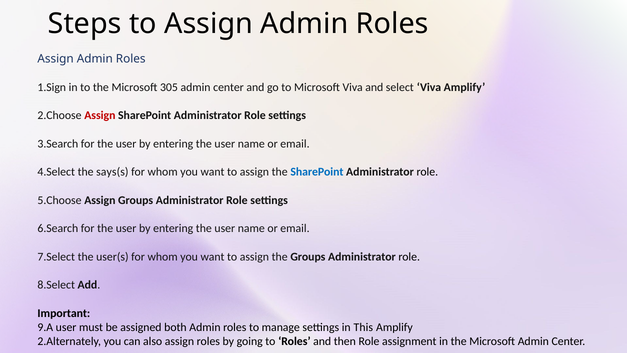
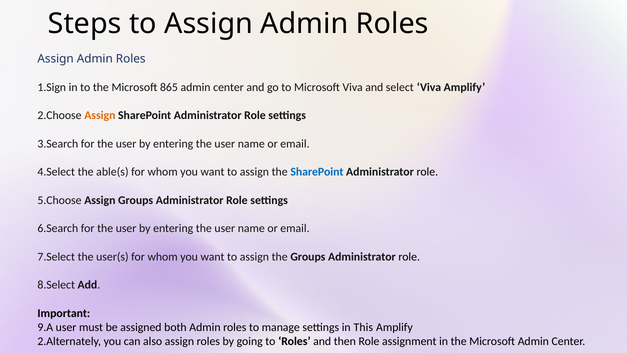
305: 305 -> 865 (169, 87)
Assign colour: red -> orange (100, 115)
says(s: says(s -> able(s (112, 172)
